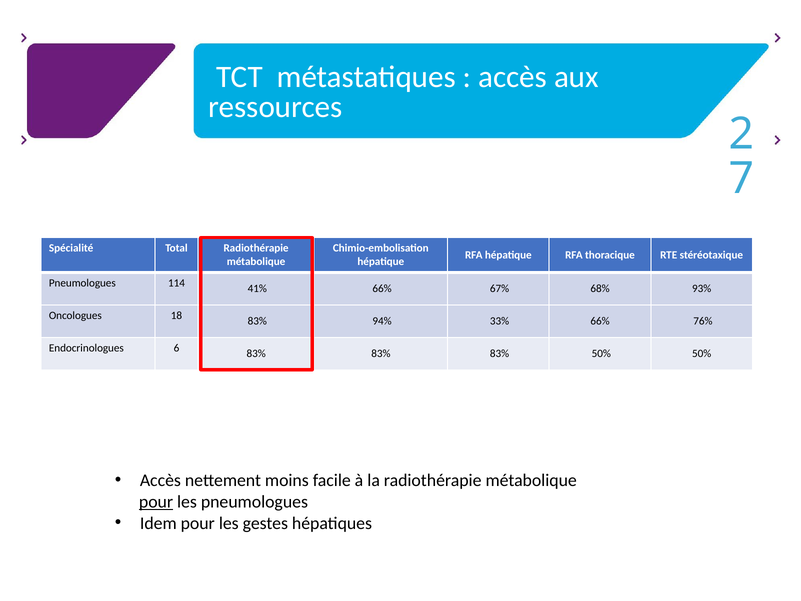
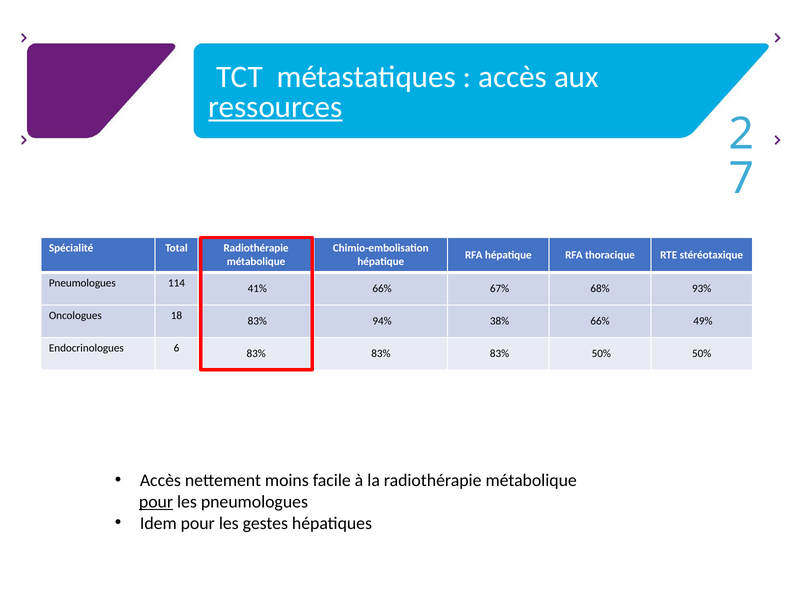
ressources underline: none -> present (275, 107)
33%: 33% -> 38% (500, 321)
76%: 76% -> 49% (703, 321)
